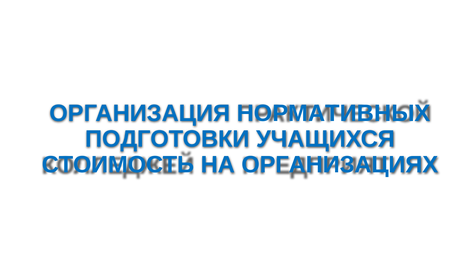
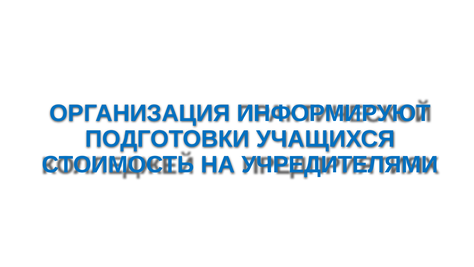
НОРМАТИВНЫХ: НОРМАТИВНЫХ -> ИНФОРМИРУЮТ (334, 113)
ОРГАНИЗАЦИЯХ: ОРГАНИЗАЦИЯХ -> УЧРЕДИТЕЛЯМИ (340, 164)
